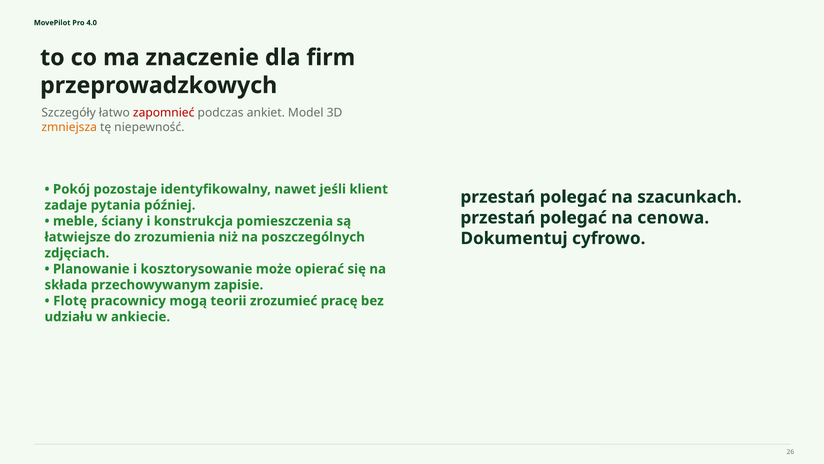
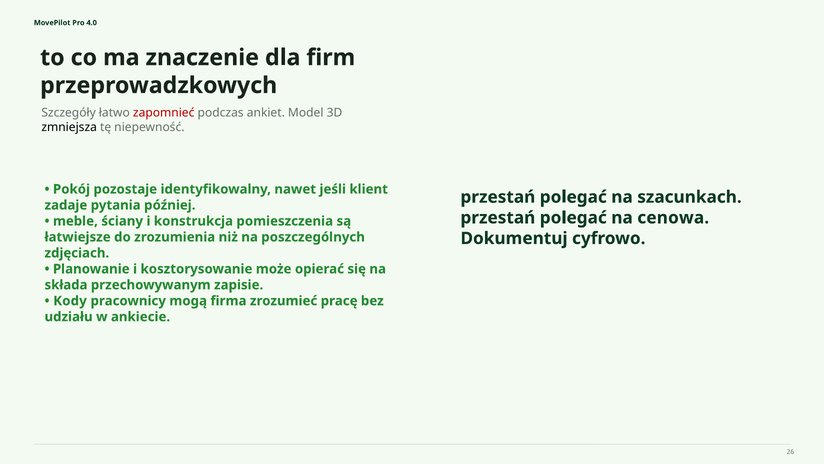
zmniejsza colour: orange -> black (69, 127)
Flotę: Flotę -> Kody (70, 301)
teorii: teorii -> firma (228, 301)
